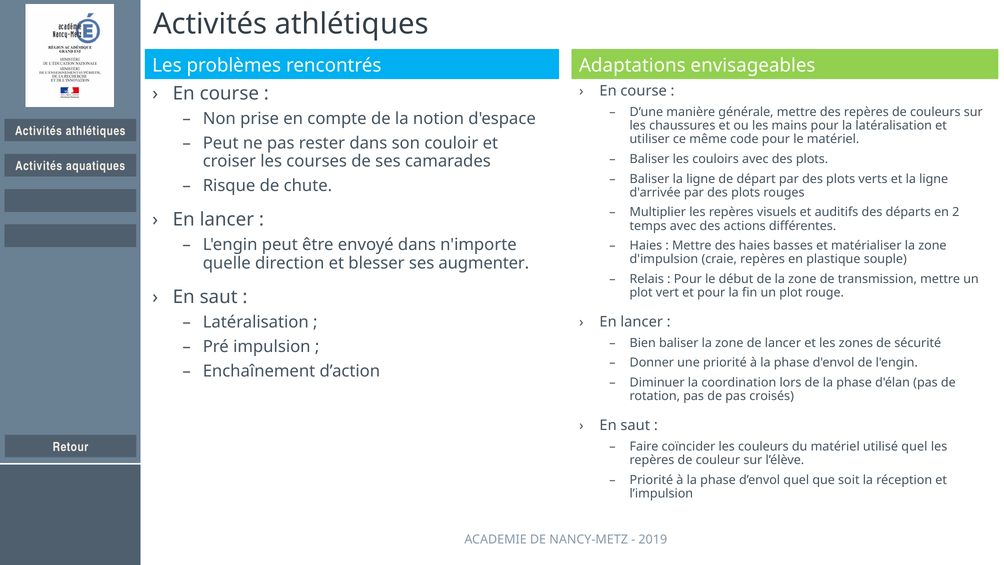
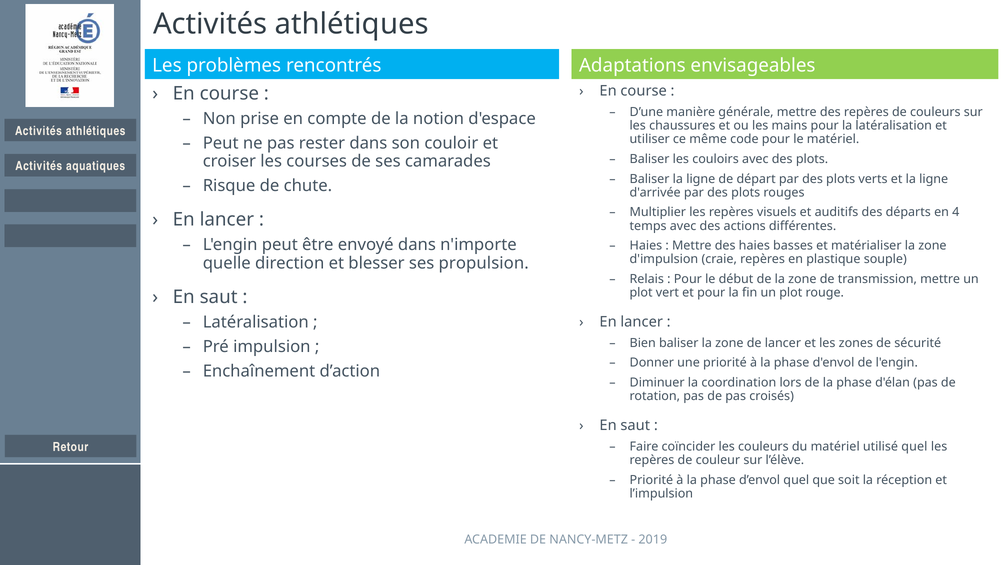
2: 2 -> 4 (956, 212)
augmenter: augmenter -> propulsion (484, 263)
